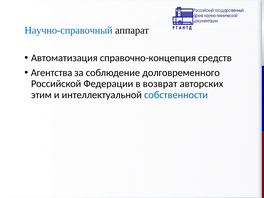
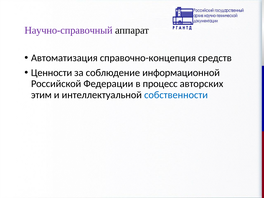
Научно-справочный colour: blue -> purple (69, 30)
Агентства: Агентства -> Ценности (52, 73)
долговременного: долговременного -> информационной (181, 73)
возврат: возврат -> процесс (160, 84)
